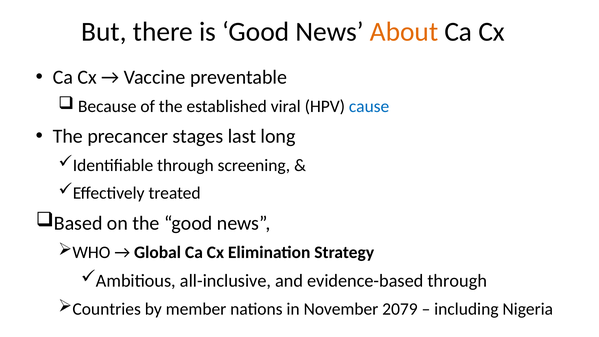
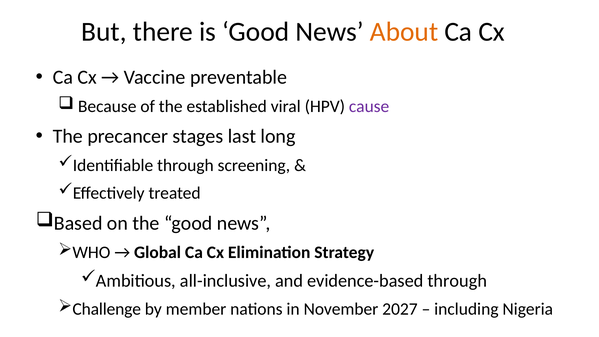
cause colour: blue -> purple (369, 106)
Countries: Countries -> Challenge (107, 309)
2079: 2079 -> 2027 (400, 309)
